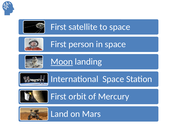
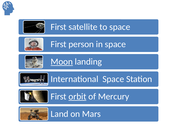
orbit underline: none -> present (77, 96)
